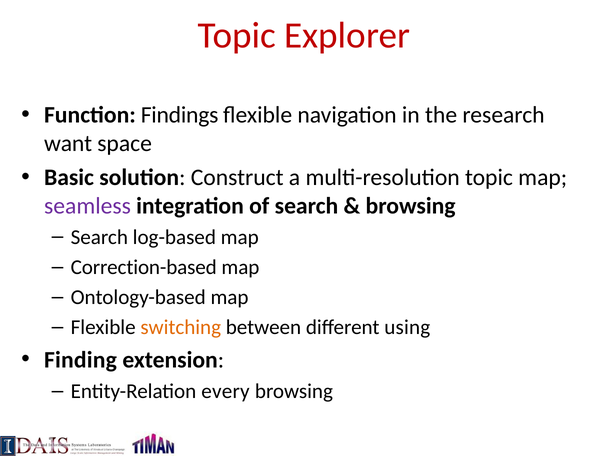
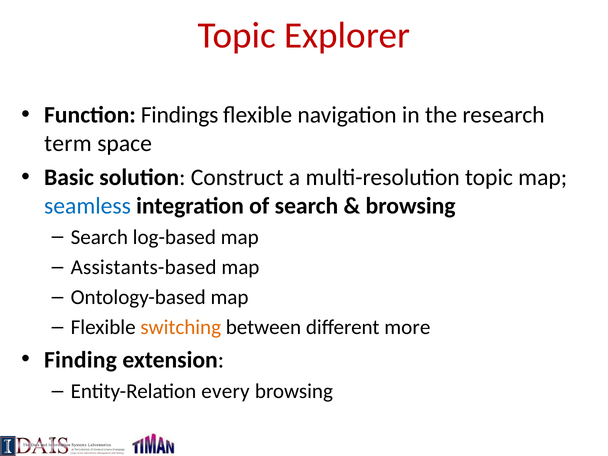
want: want -> term (68, 144)
seamless colour: purple -> blue (87, 206)
Correction-based: Correction-based -> Assistants-based (144, 267)
using: using -> more (407, 327)
